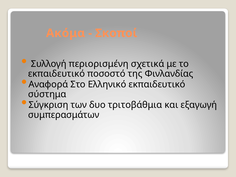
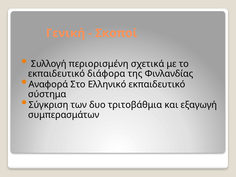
Ακόμα: Ακόμα -> Γενική (66, 33)
ποσοστό: ποσοστό -> διάφορα (106, 74)
